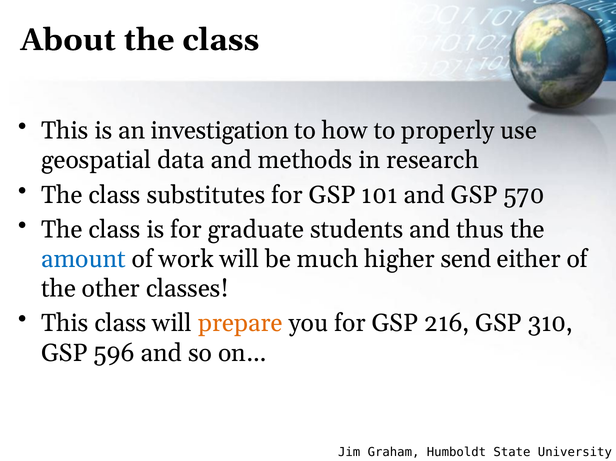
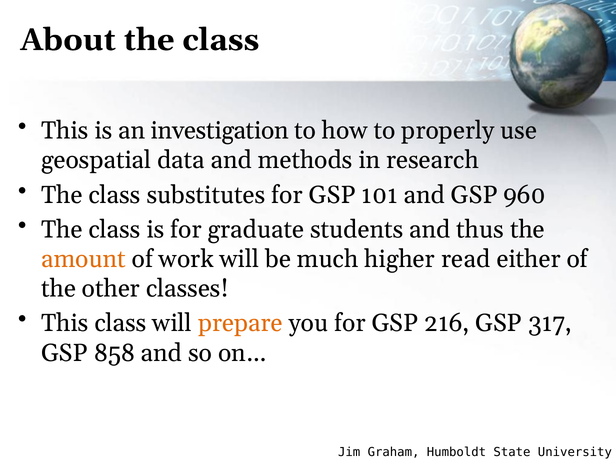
570: 570 -> 960 (524, 195)
amount colour: blue -> orange (83, 259)
send: send -> read (466, 259)
310: 310 -> 317 (550, 323)
596: 596 -> 858 (115, 353)
